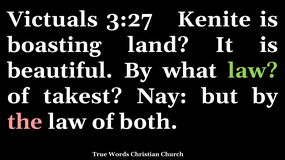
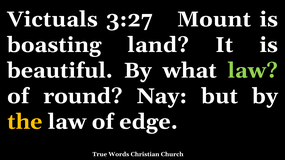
Kenite: Kenite -> Mount (214, 19)
takest: takest -> round (83, 96)
the colour: pink -> yellow (25, 122)
both: both -> edge (149, 122)
